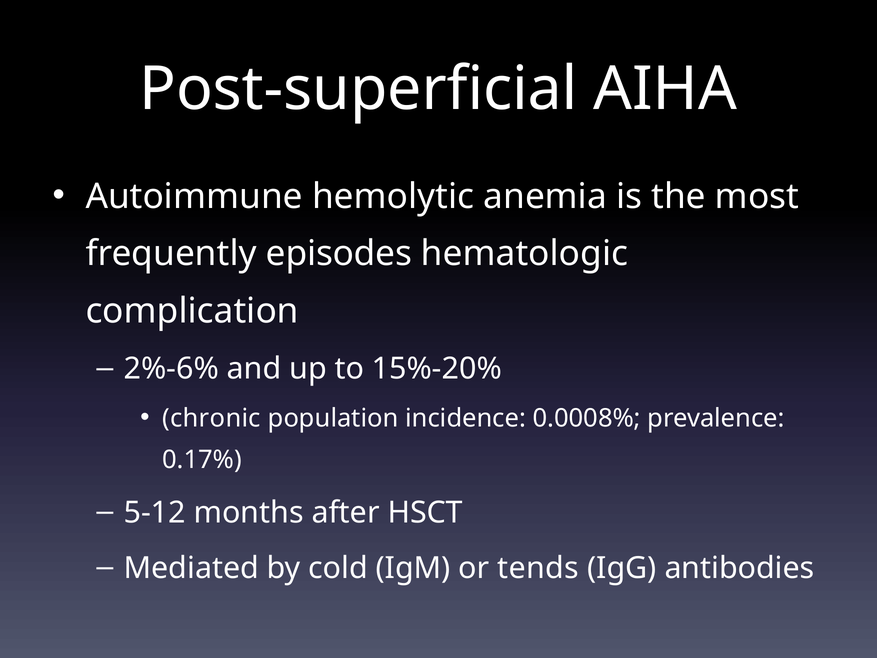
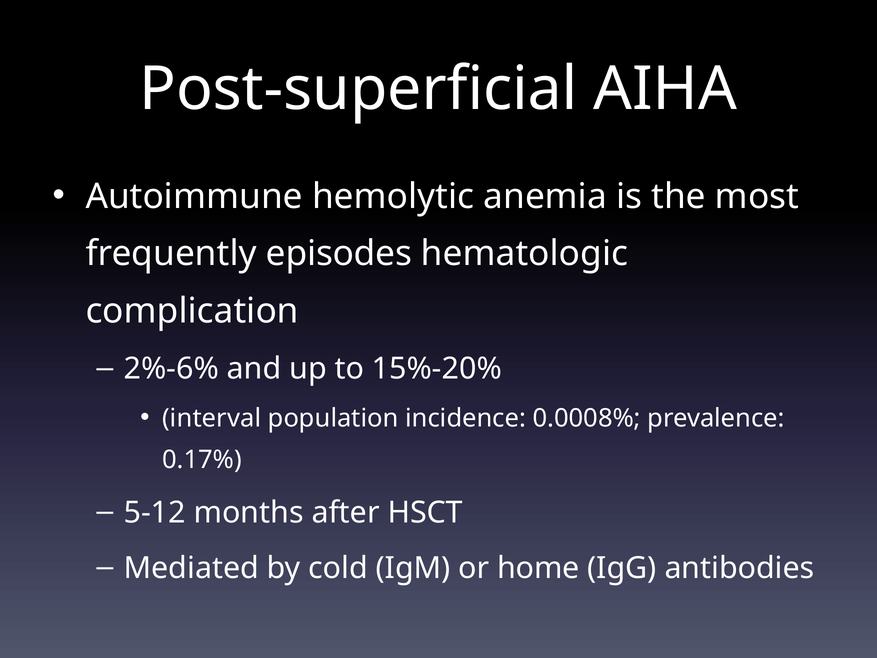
chronic: chronic -> interval (212, 418)
tends: tends -> home (538, 568)
